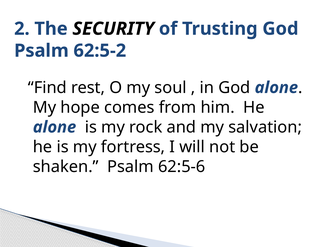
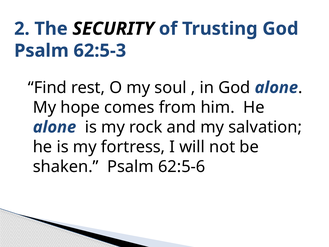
62:5-2: 62:5-2 -> 62:5-3 (100, 51)
